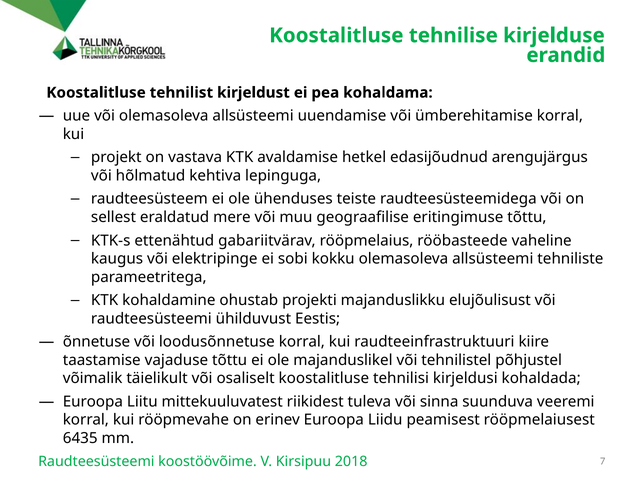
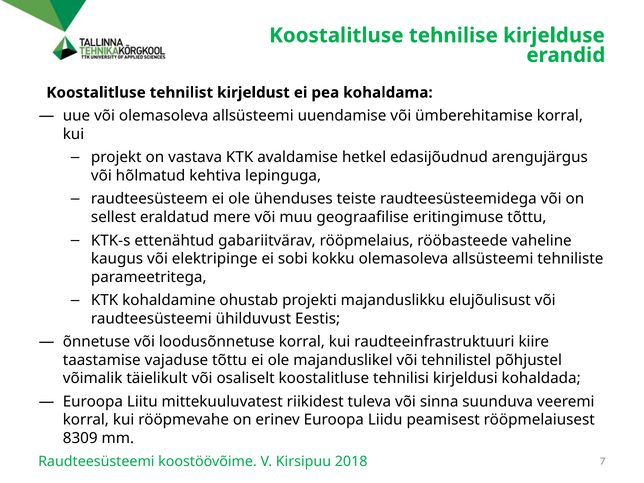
6435: 6435 -> 8309 (80, 438)
